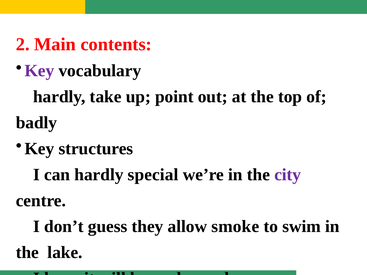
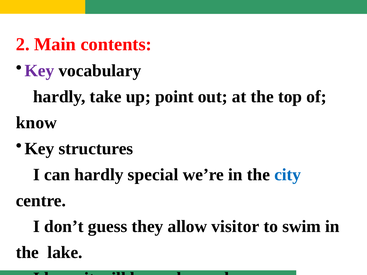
badly: badly -> know (36, 123)
city colour: purple -> blue (288, 175)
smoke: smoke -> visitor (235, 227)
